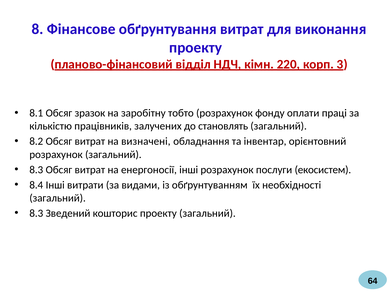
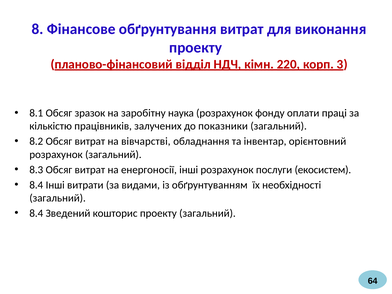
тобто: тобто -> наука (181, 113)
становлять: становлять -> показники (223, 126)
визначені: визначені -> вівчарстві (146, 141)
8.3: 8.3 -> 8.4 (36, 213)
